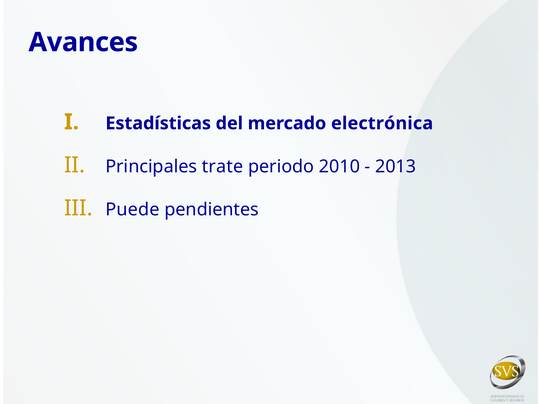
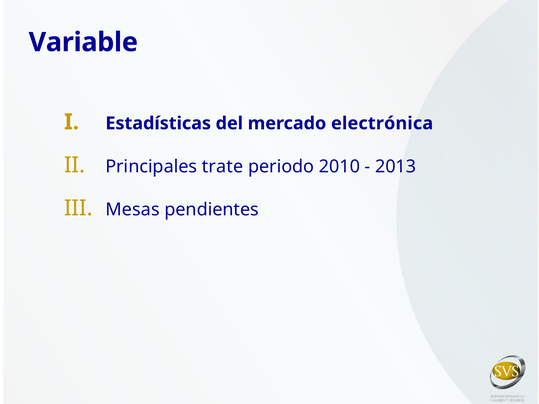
Avances: Avances -> Variable (83, 42)
Puede: Puede -> Mesas (133, 210)
